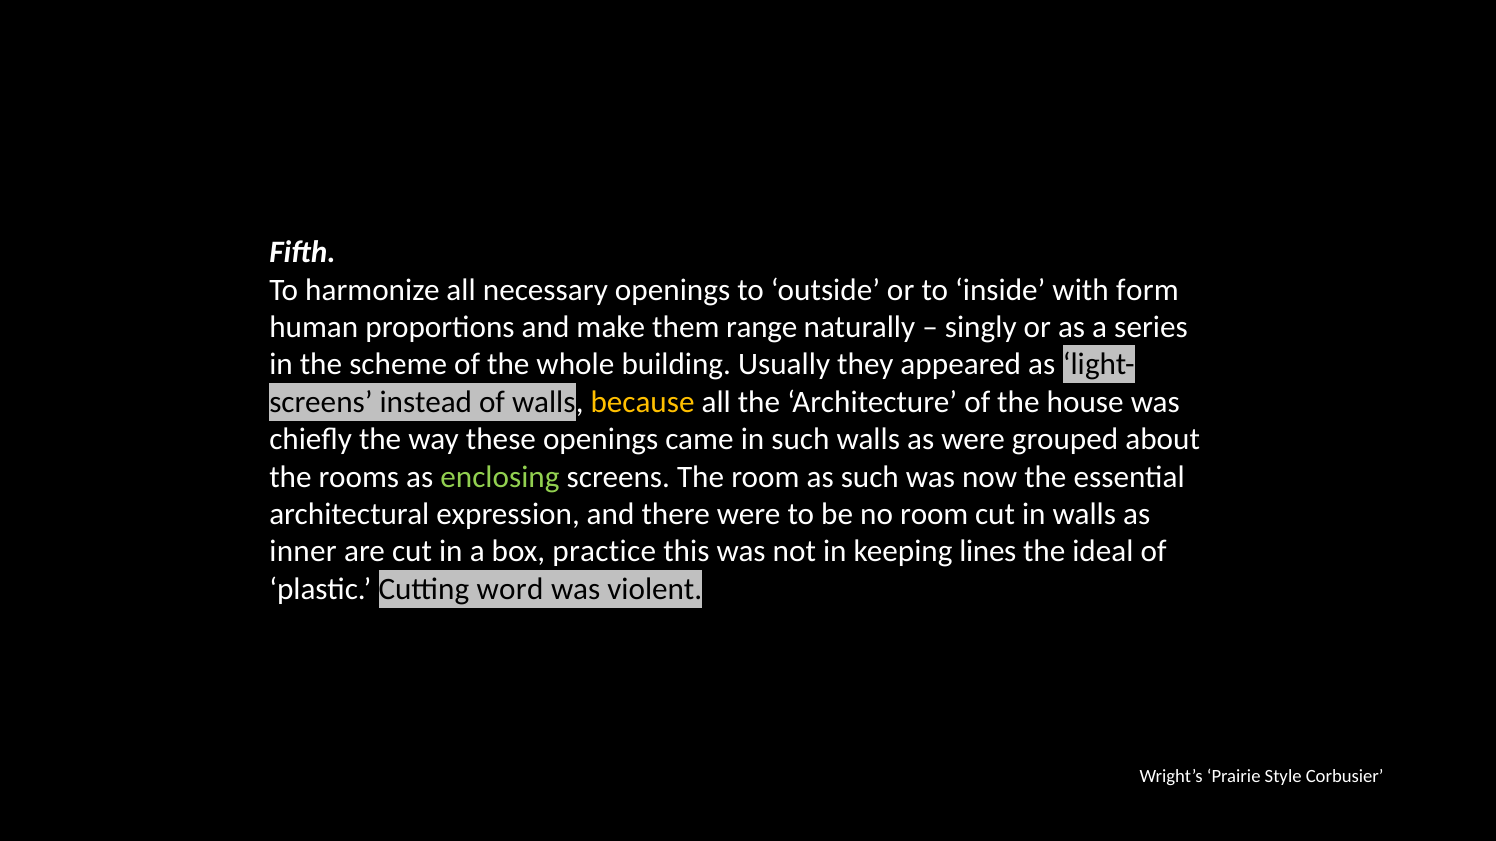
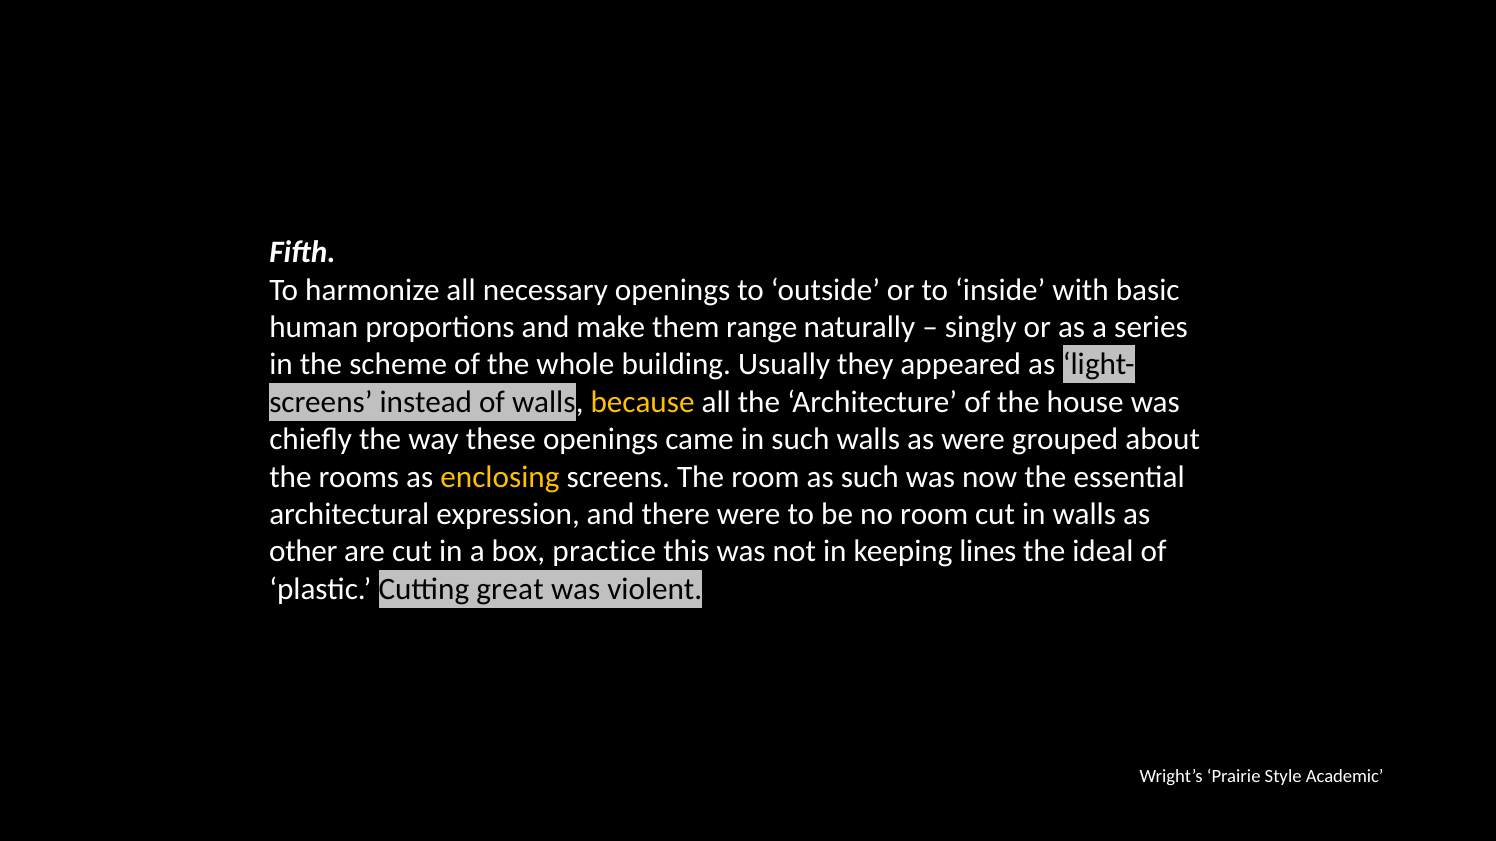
form: form -> basic (1148, 290)
enclosing colour: light green -> yellow (500, 477)
inner: inner -> other (303, 552)
word: word -> great (510, 589)
Corbusier: Corbusier -> Academic (1345, 777)
